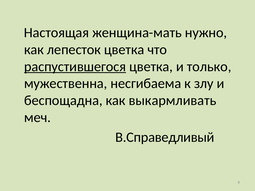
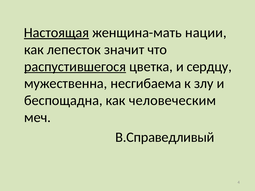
Настоящая underline: none -> present (56, 33)
нужно: нужно -> нации (206, 33)
лепесток цветка: цветка -> значит (124, 50)
только: только -> сердцу (209, 67)
выкармливать: выкармливать -> человеческим (172, 101)
